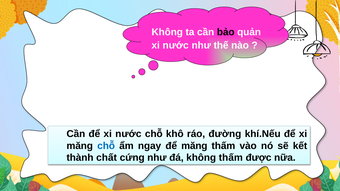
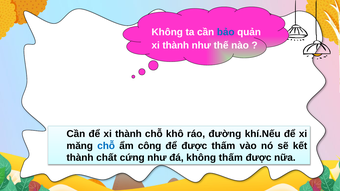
bảo colour: black -> blue (226, 32)
nước: nước -> thành (176, 45)
để xi nước: nước -> thành (128, 134)
ngay: ngay -> công (150, 146)
để măng: măng -> được (194, 146)
